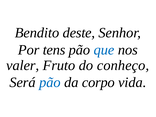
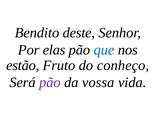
tens: tens -> elas (54, 50)
valer: valer -> estão (23, 65)
pão colour: blue -> purple (50, 82)
corpo: corpo -> vossa (98, 82)
